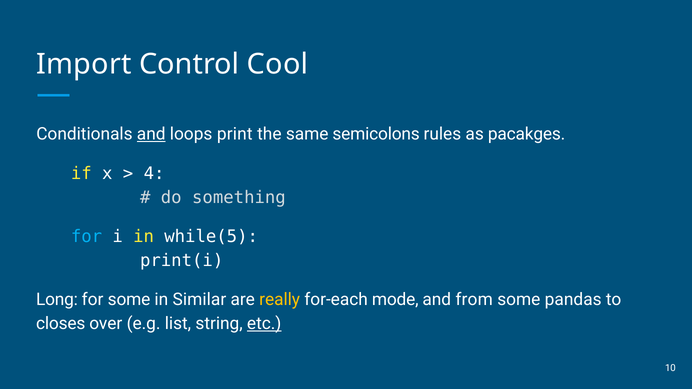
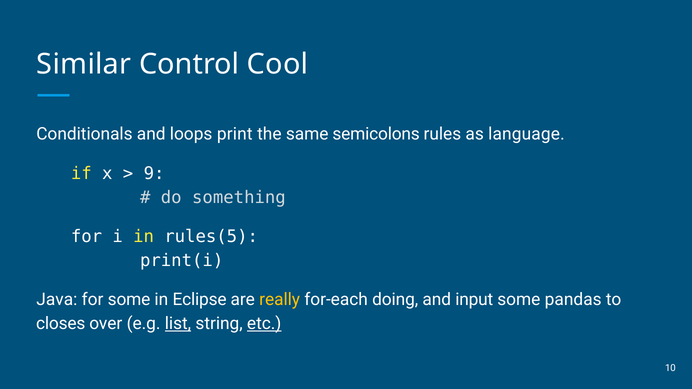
Import: Import -> Similar (84, 64)
and underline: present -> none (151, 134)
pacakges: pacakges -> language (526, 134)
4: 4 -> 9 (154, 174)
for colour: light blue -> white (86, 237)
while(5: while(5 -> rules(5 (211, 237)
Long: Long -> Java (57, 300)
Similar: Similar -> Eclipse (200, 300)
mode: mode -> doing (395, 300)
from: from -> input (474, 300)
list underline: none -> present (178, 324)
